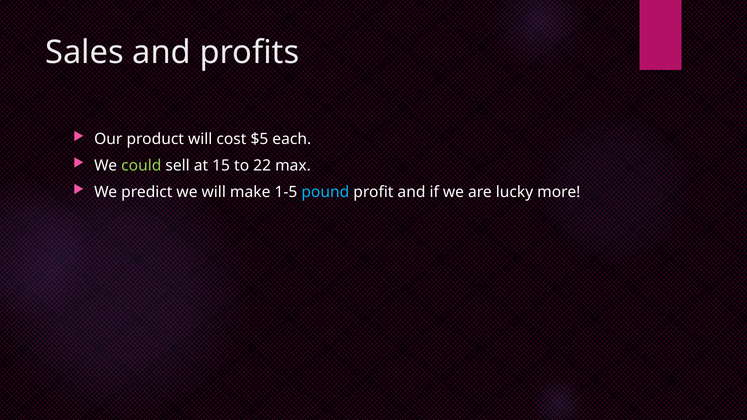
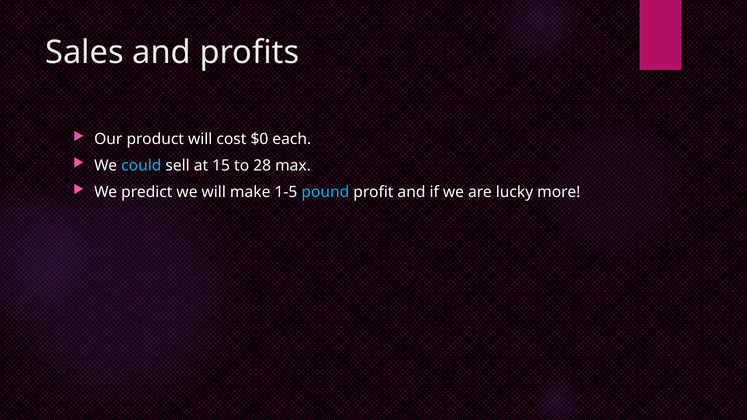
$5: $5 -> $0 (259, 139)
could colour: light green -> light blue (141, 165)
22: 22 -> 28 (262, 165)
